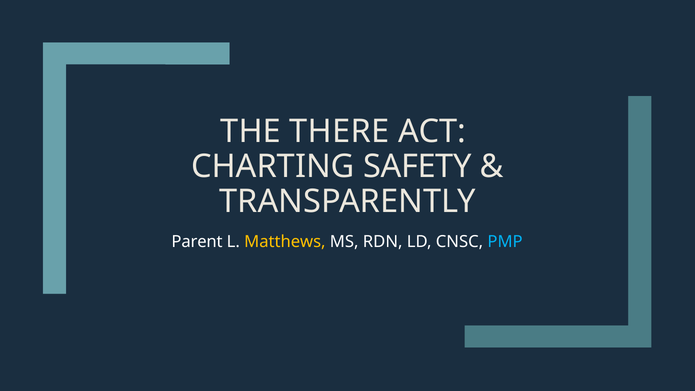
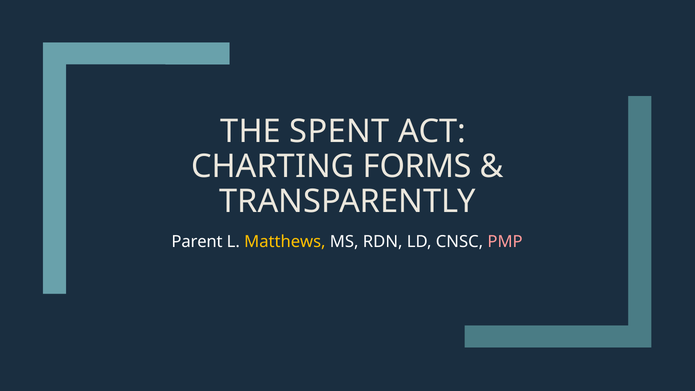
THERE: THERE -> SPENT (339, 132)
SAFETY: SAFETY -> FORMS (417, 166)
PMP colour: light blue -> pink (505, 242)
